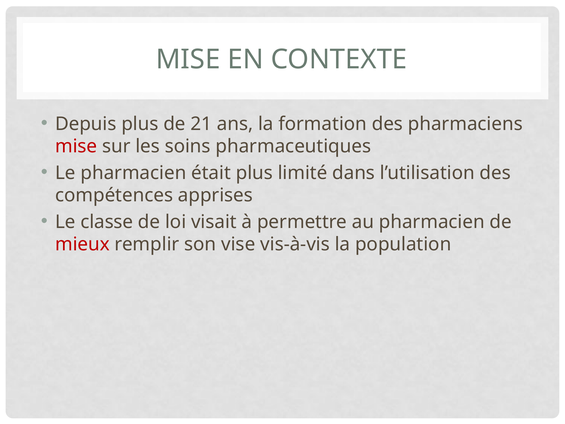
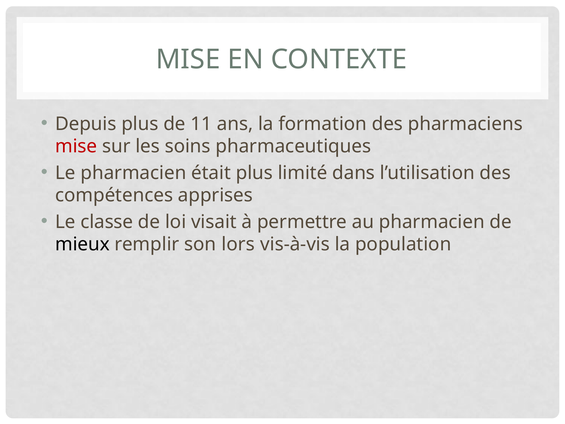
21: 21 -> 11 (201, 124)
mieux colour: red -> black (82, 244)
vise: vise -> lors (238, 244)
